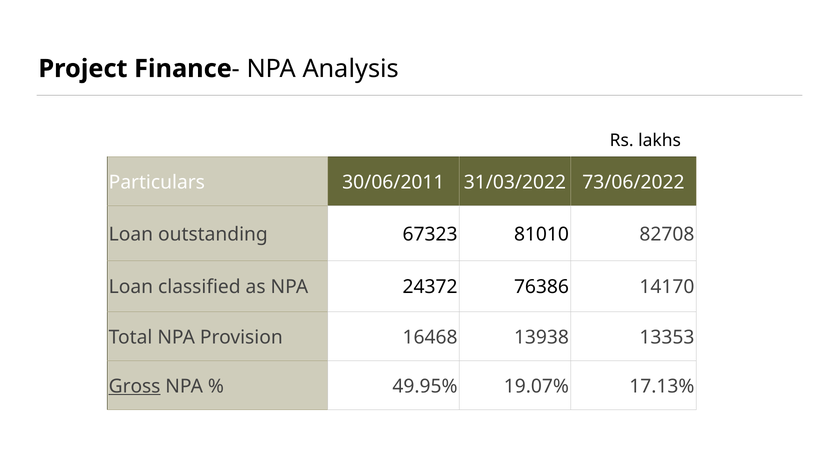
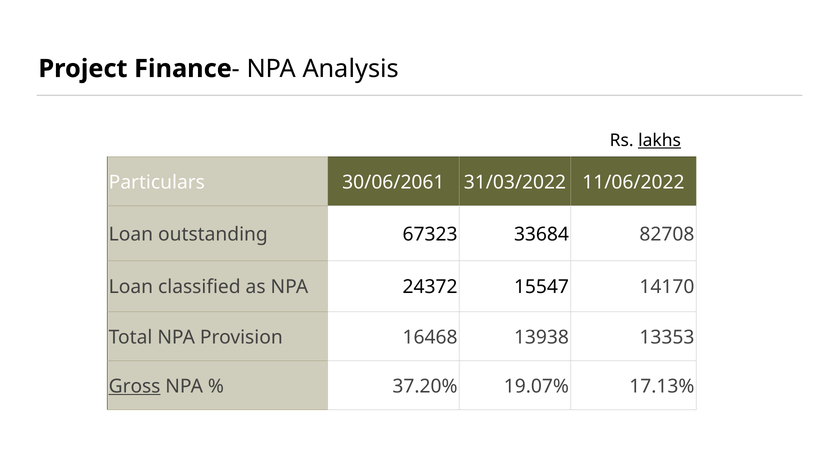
lakhs underline: none -> present (660, 140)
30/06/2011: 30/06/2011 -> 30/06/2061 (393, 182)
73/06/2022: 73/06/2022 -> 11/06/2022 (633, 182)
81010: 81010 -> 33684 (541, 234)
76386: 76386 -> 15547 (541, 287)
49.95%: 49.95% -> 37.20% (425, 386)
